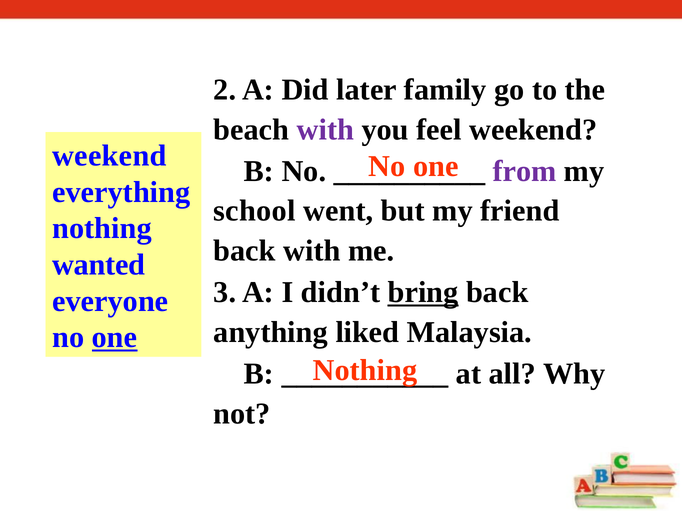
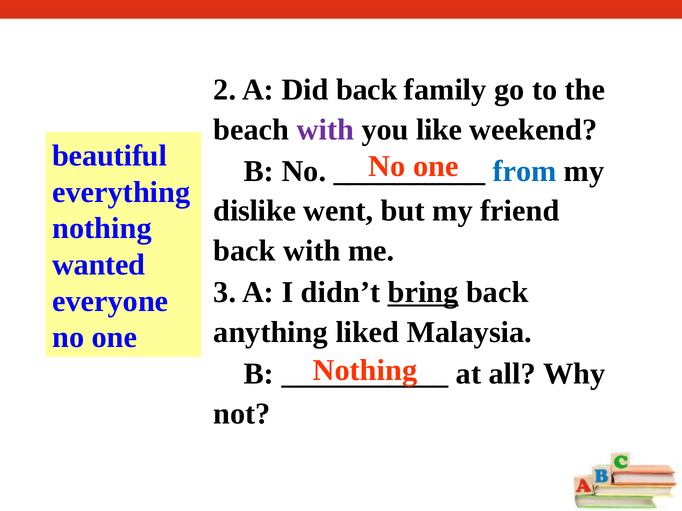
Did later: later -> back (367, 90)
feel: feel -> like (439, 130)
weekend: weekend -> beautiful (110, 156)
from colour: purple -> blue (525, 171)
school: school -> dislike (255, 211)
one underline: present -> none (115, 338)
